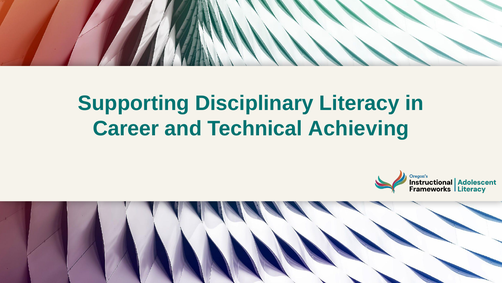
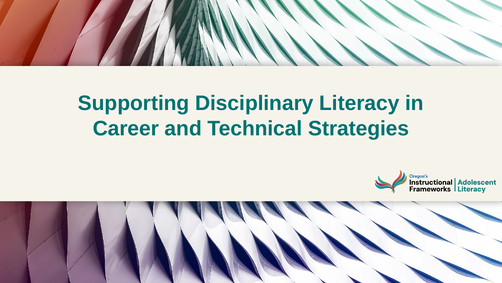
Achieving: Achieving -> Strategies (359, 128)
